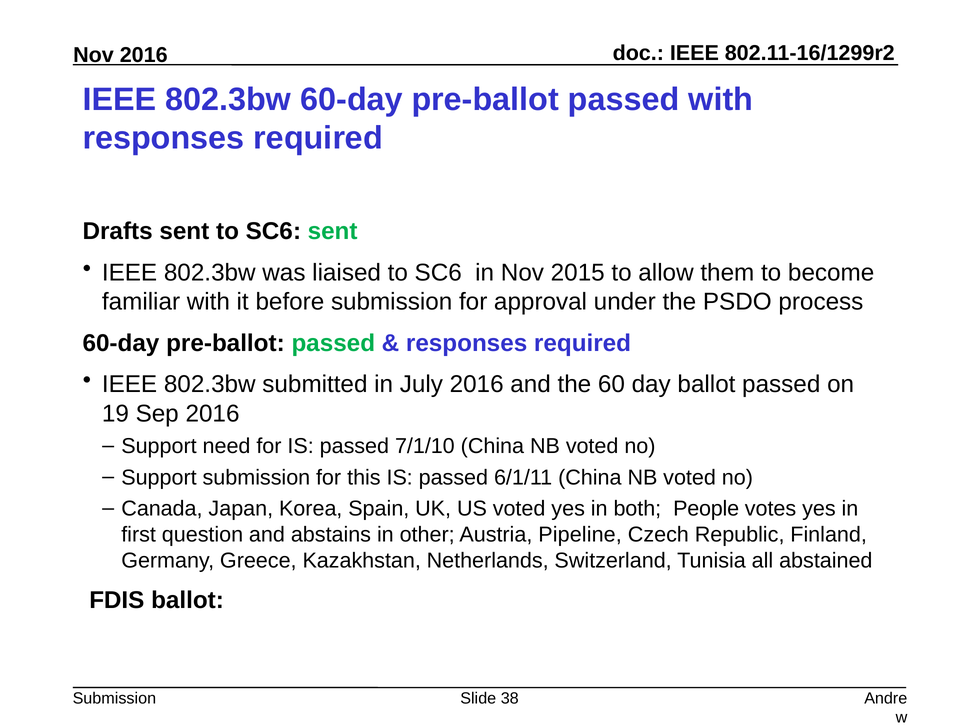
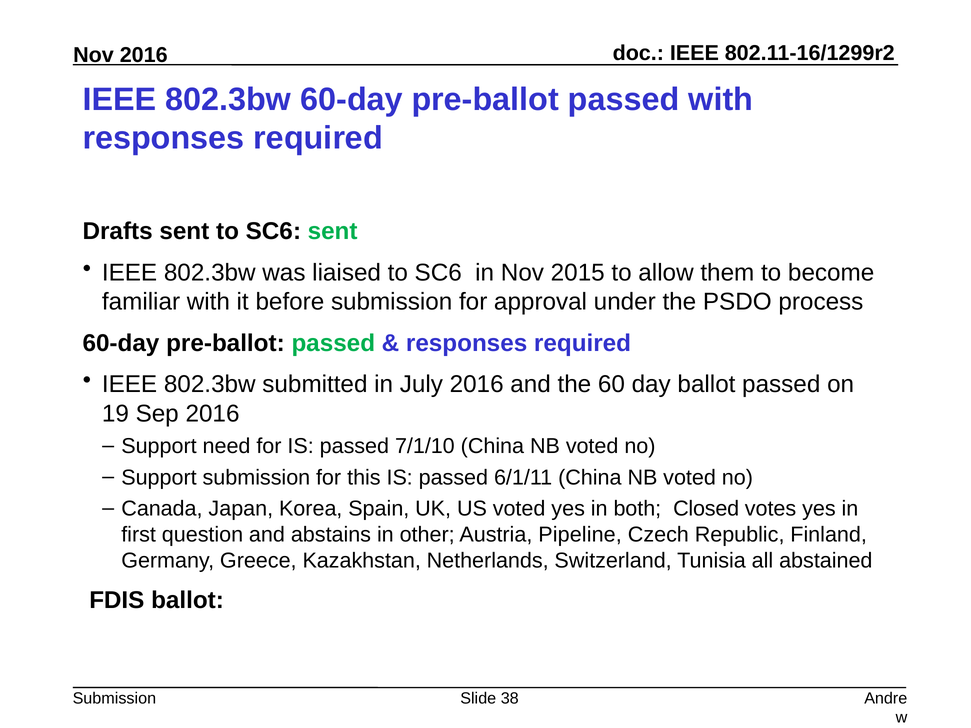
People: People -> Closed (706, 509)
